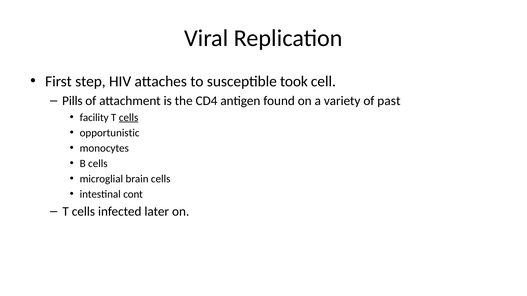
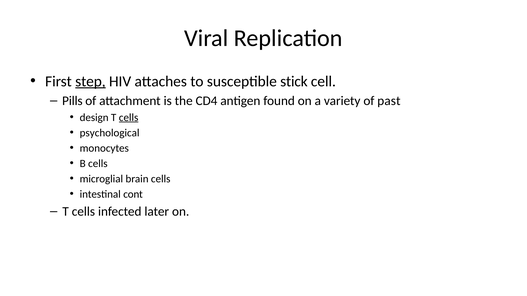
step underline: none -> present (90, 81)
took: took -> stick (294, 81)
facility: facility -> design (94, 118)
opportunistic: opportunistic -> psychological (110, 133)
